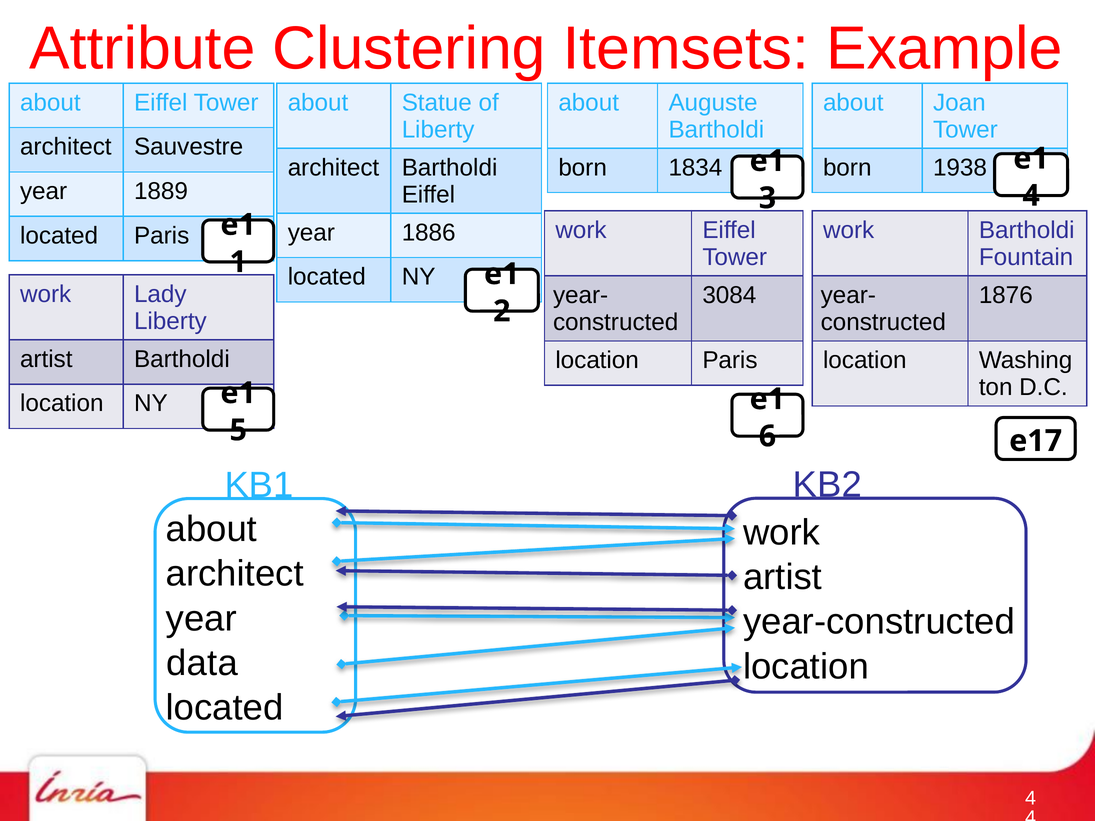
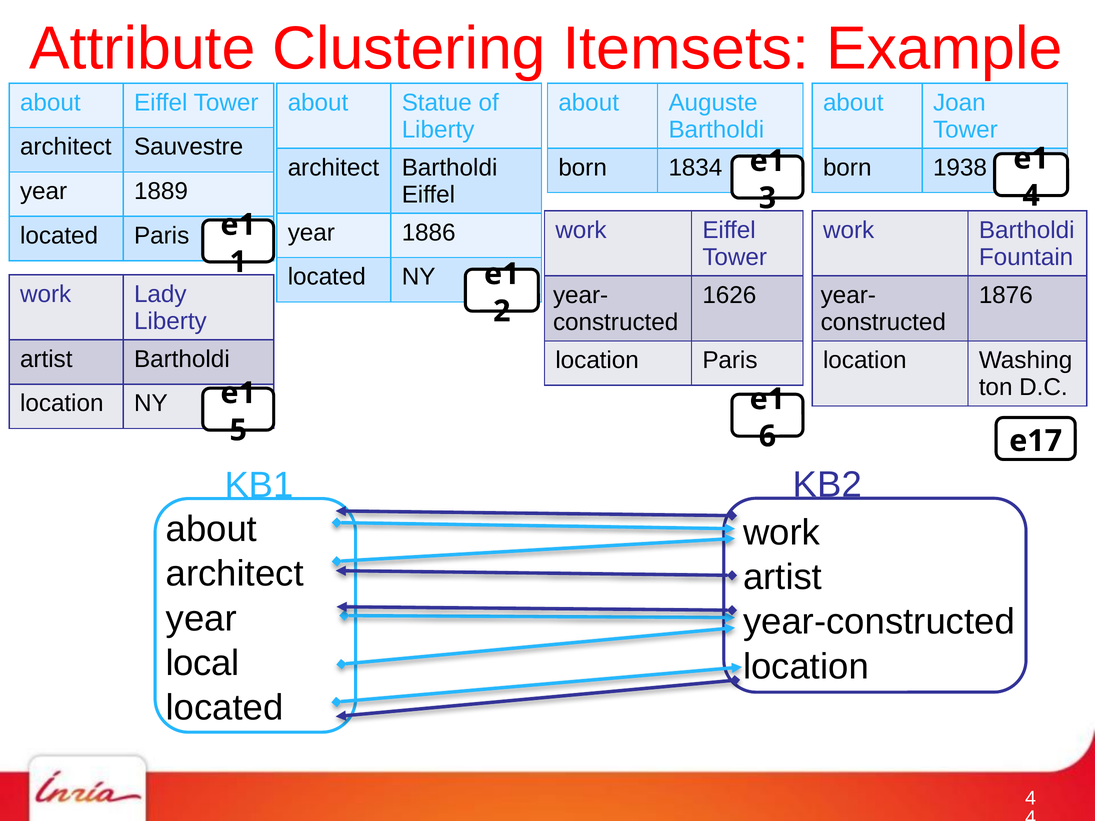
3084: 3084 -> 1626 (729, 295)
data: data -> local (203, 663)
